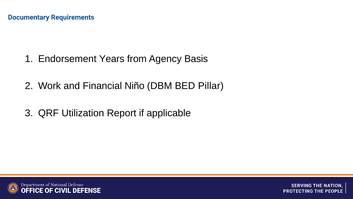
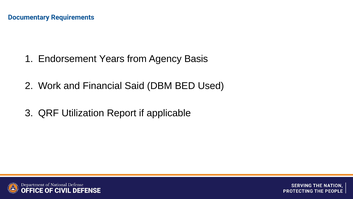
Niño: Niño -> Said (134, 86)
Pillar: Pillar -> Used (211, 86)
